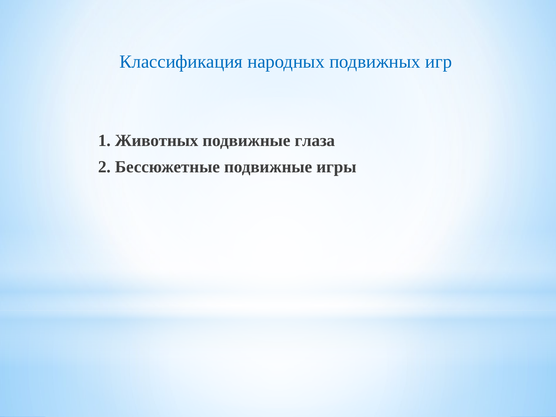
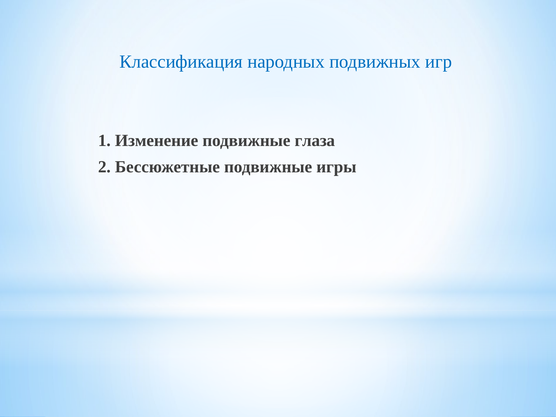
Животных: Животных -> Изменение (157, 141)
